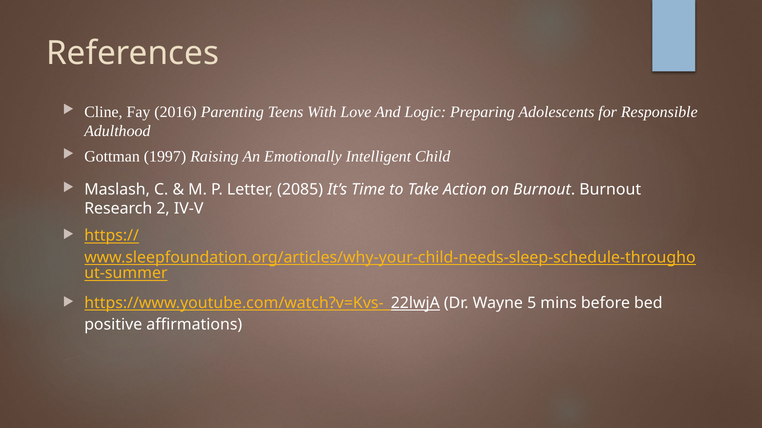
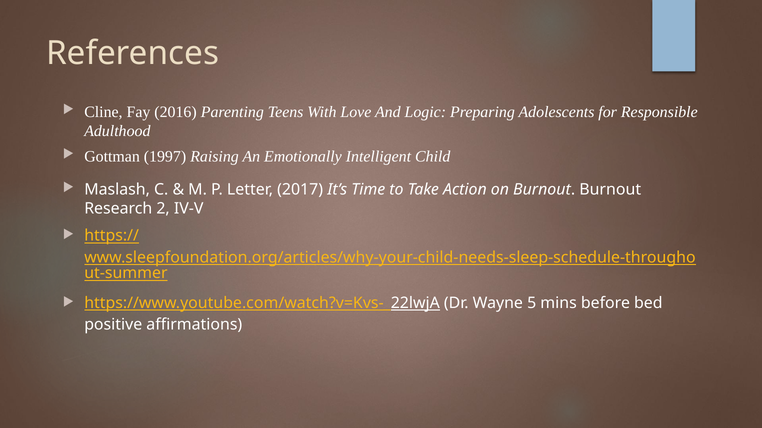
2085: 2085 -> 2017 (300, 190)
